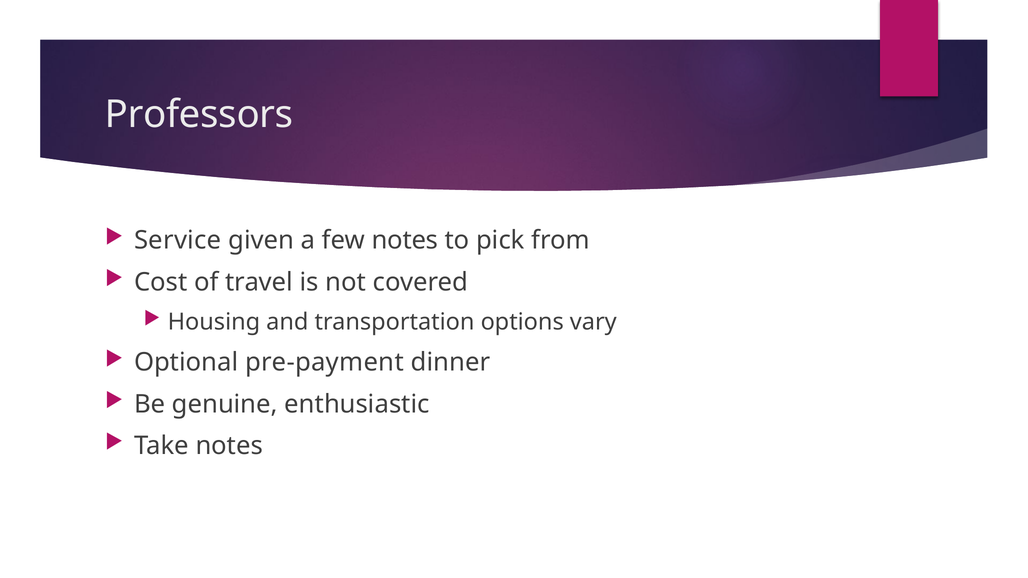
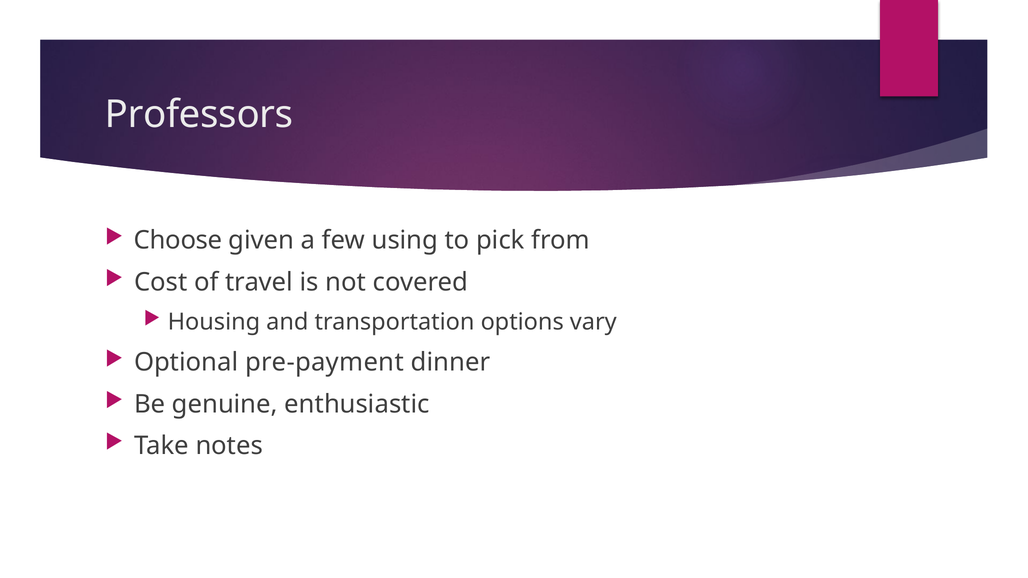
Service: Service -> Choose (178, 241)
few notes: notes -> using (405, 241)
